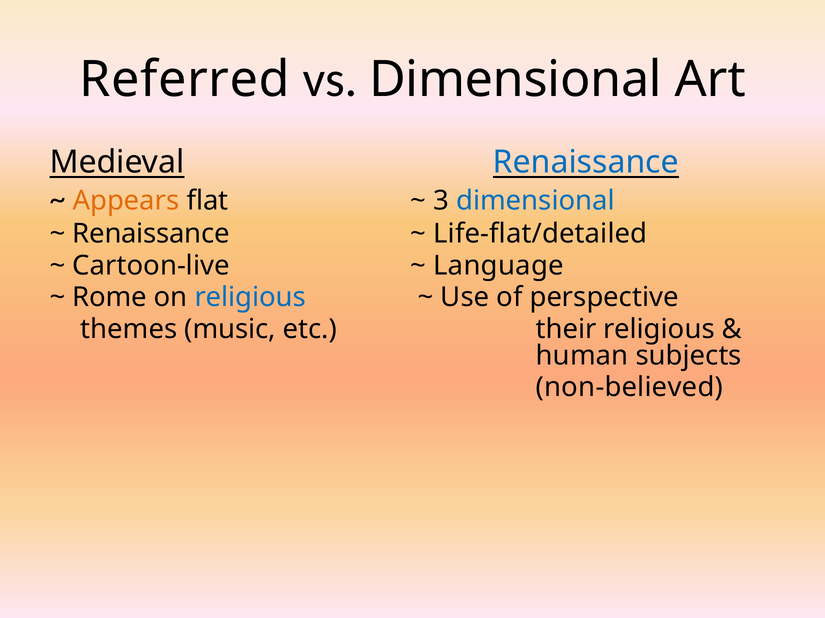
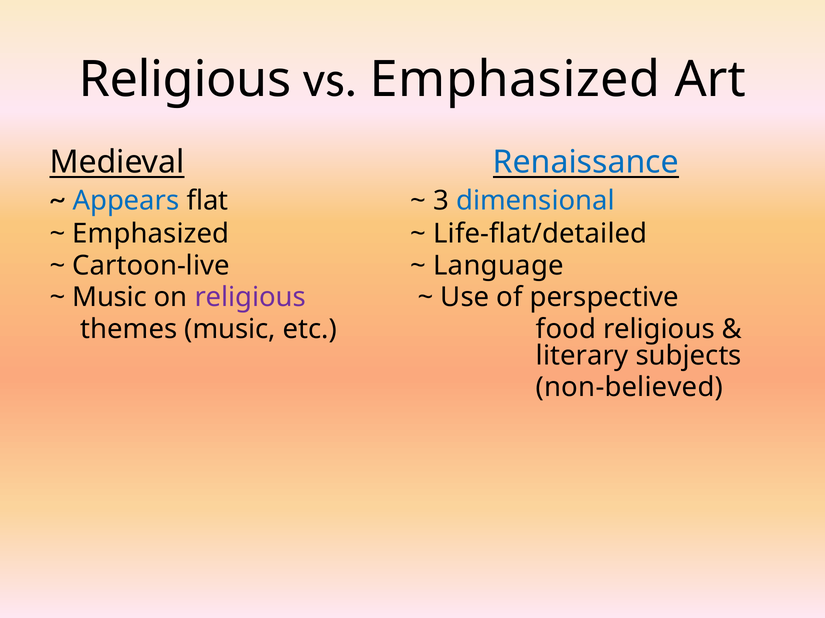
Referred: Referred -> Religious (185, 80)
vs Dimensional: Dimensional -> Emphasized (515, 80)
Appears colour: orange -> blue (126, 201)
Renaissance: Renaissance -> Emphasized (151, 234)
Rome: Rome -> Music (110, 298)
religious colour: blue -> purple (250, 298)
their: their -> food (566, 330)
human: human -> literary (582, 356)
